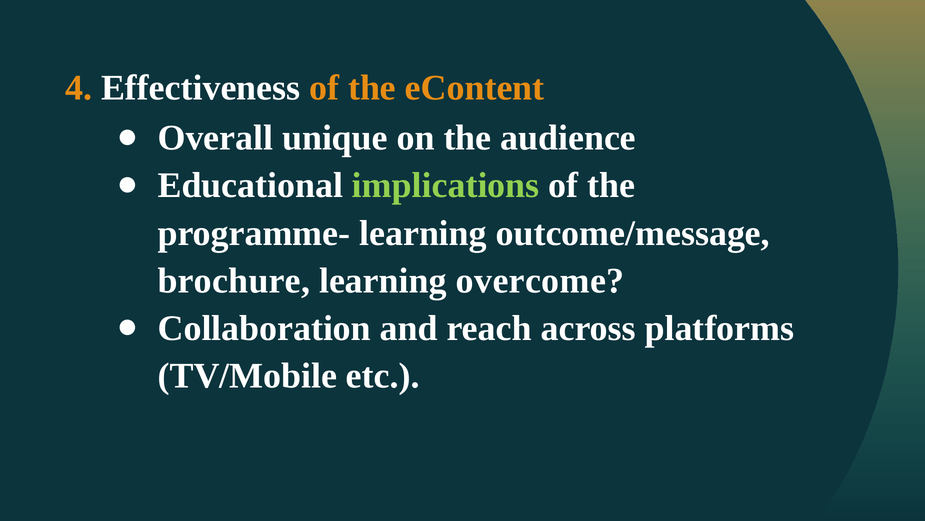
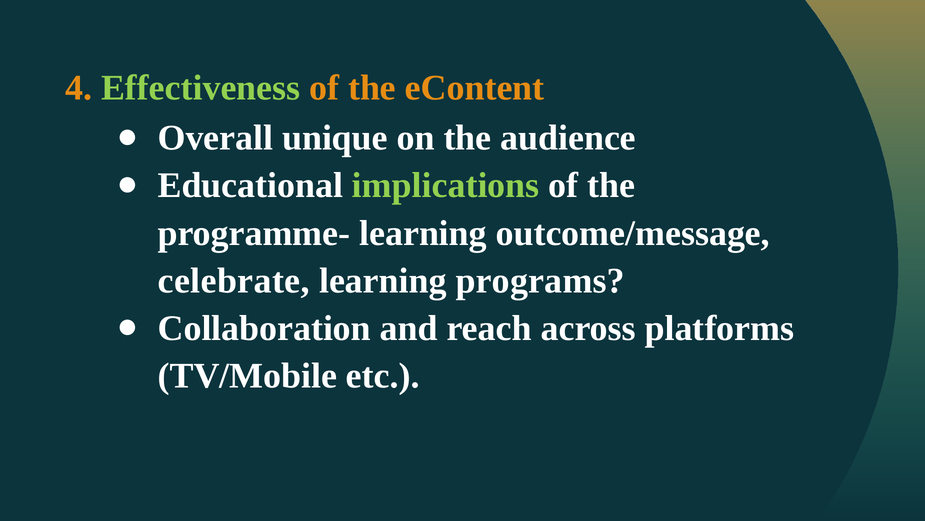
Effectiveness colour: white -> light green (201, 88)
brochure: brochure -> celebrate (234, 280)
overcome: overcome -> programs (540, 280)
